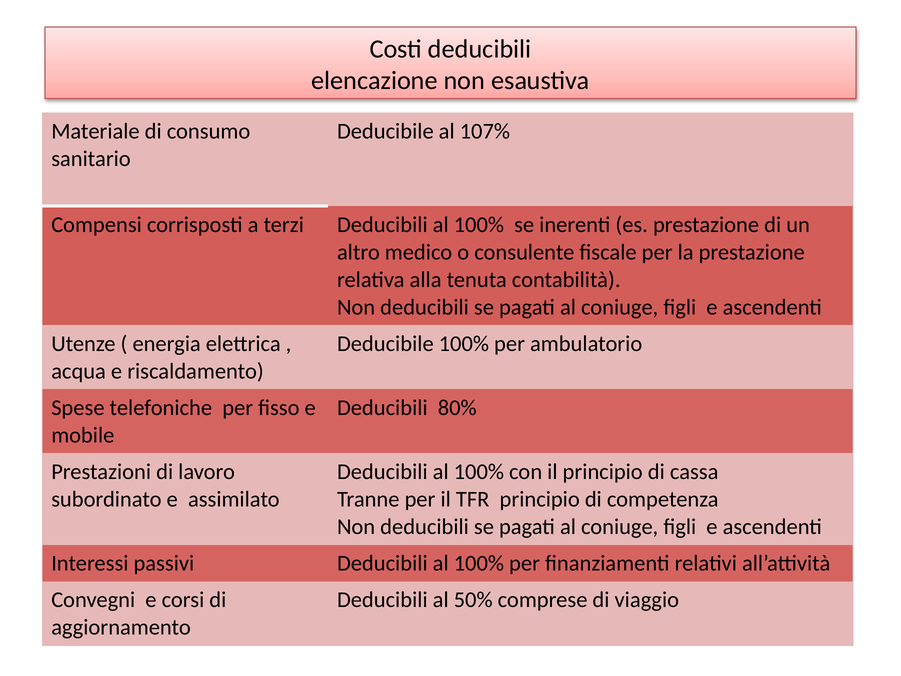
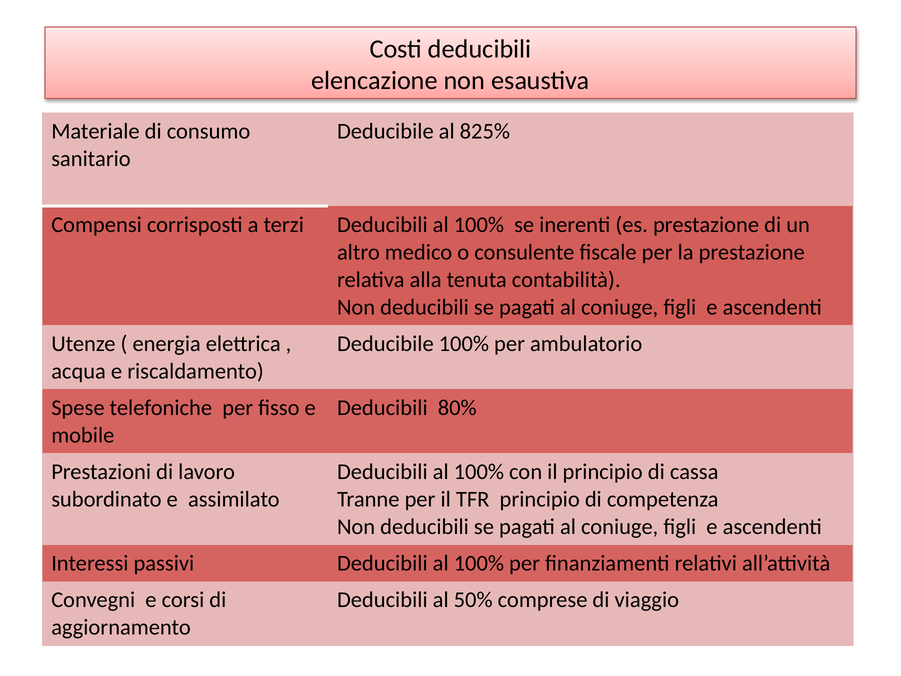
107%: 107% -> 825% (485, 131)
